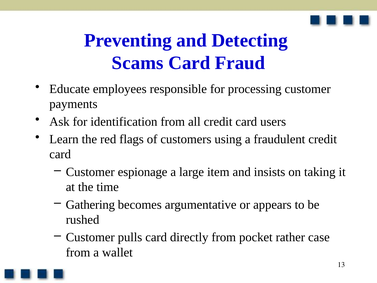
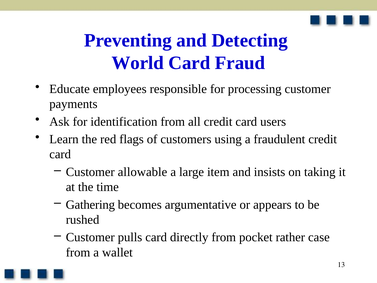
Scams: Scams -> World (138, 63)
espionage: espionage -> allowable (142, 172)
